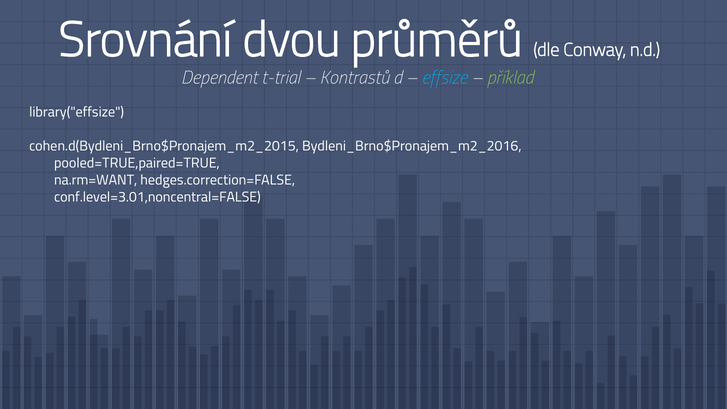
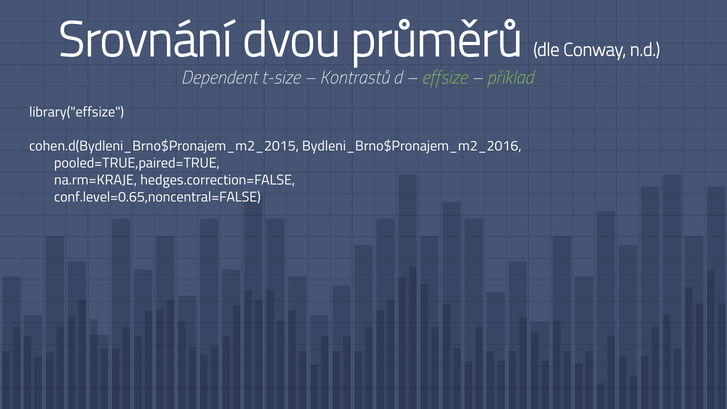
t-trial: t-trial -> t-size (281, 78)
effsize colour: light blue -> light green (445, 78)
na.rm=WANT: na.rm=WANT -> na.rm=KRAJE (96, 180)
conf.level=3.01,noncentral=FALSE: conf.level=3.01,noncentral=FALSE -> conf.level=0.65,noncentral=FALSE (157, 197)
